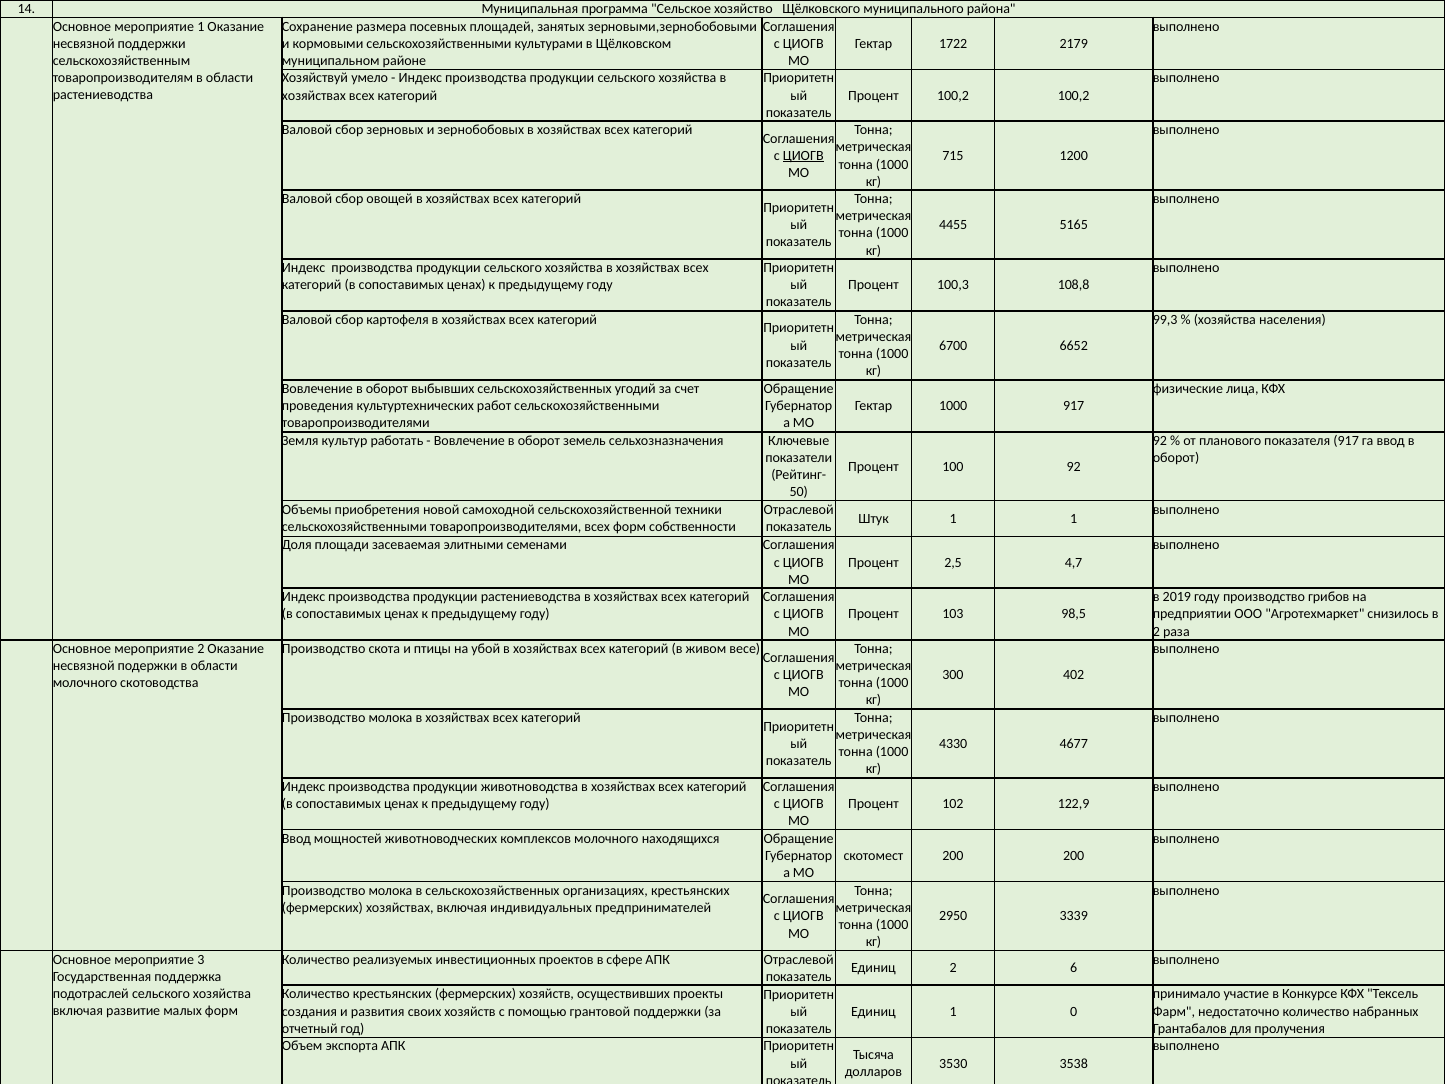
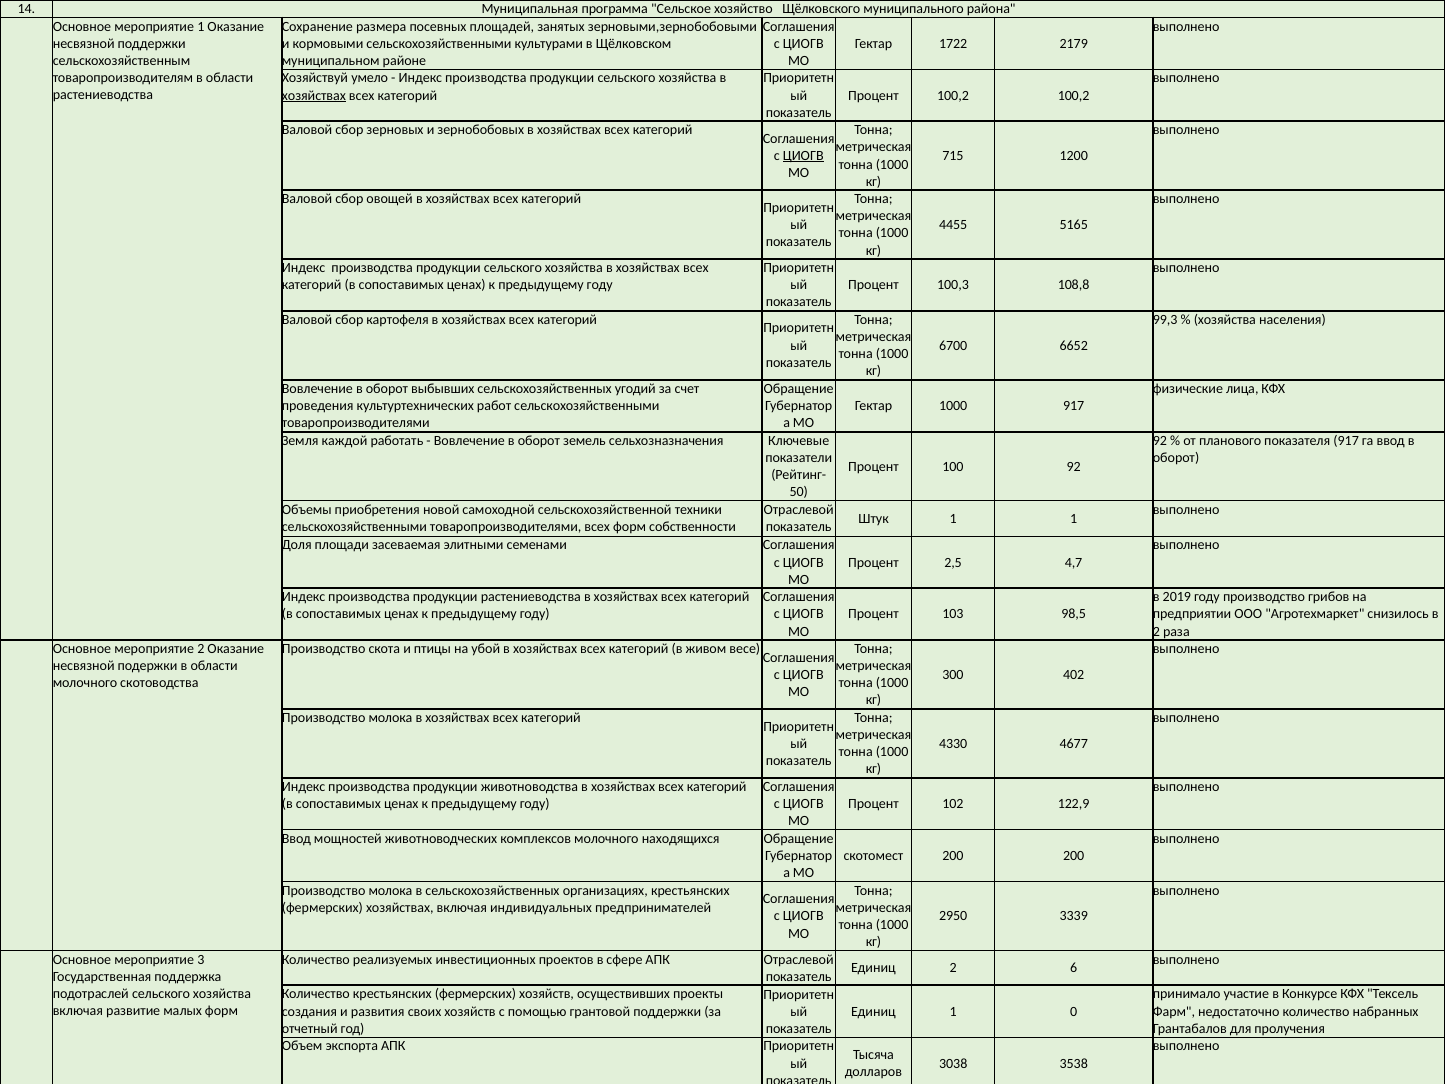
хозяйствах underline: none -> present (314, 95)
культур: культур -> каждой (345, 441)
3530: 3530 -> 3038 (953, 1063)
